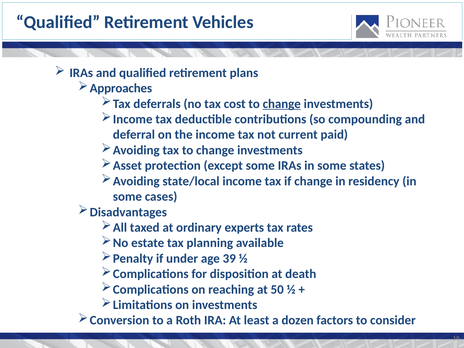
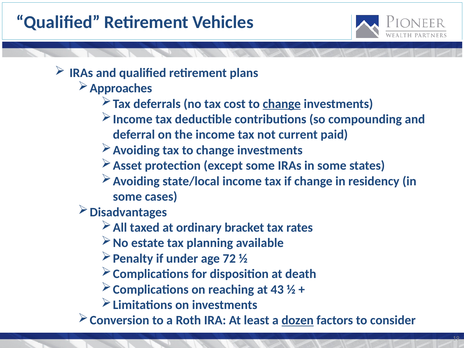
experts: experts -> bracket (244, 228)
39: 39 -> 72 (229, 259)
50: 50 -> 43 (277, 289)
dozen underline: none -> present (298, 320)
